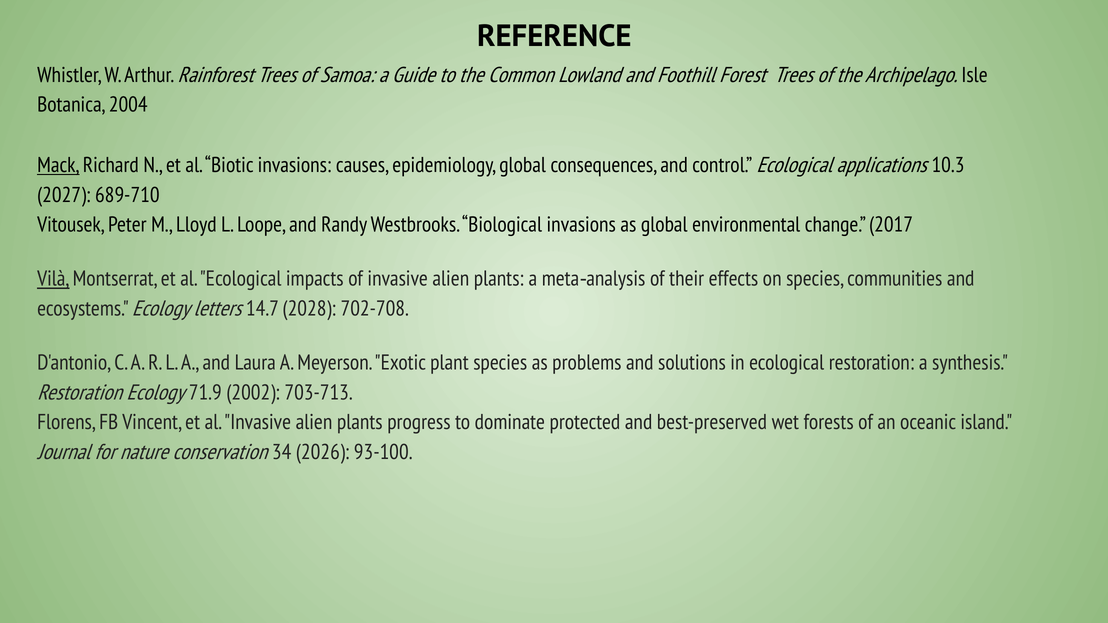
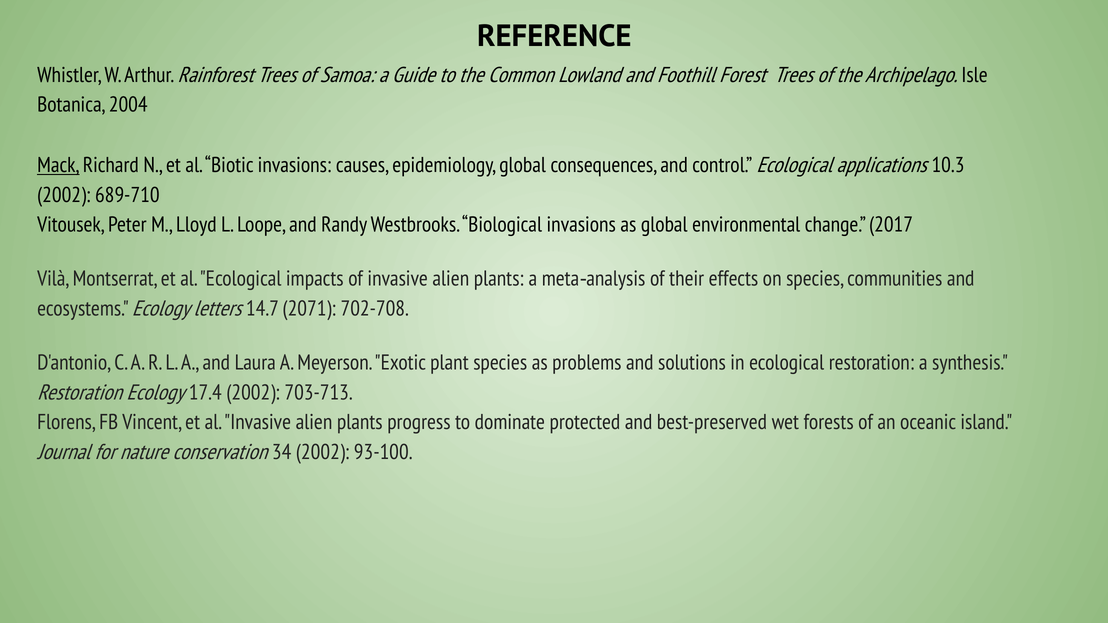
2027: 2027 -> 2002 (64, 195)
Vilà underline: present -> none (53, 279)
2028: 2028 -> 2071 (309, 309)
71.9: 71.9 -> 17.4 (205, 393)
34 2026: 2026 -> 2002 (323, 452)
